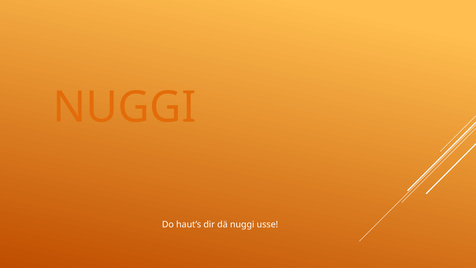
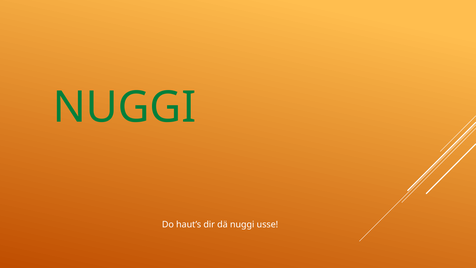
NUGGI colour: orange -> green (124, 107)
